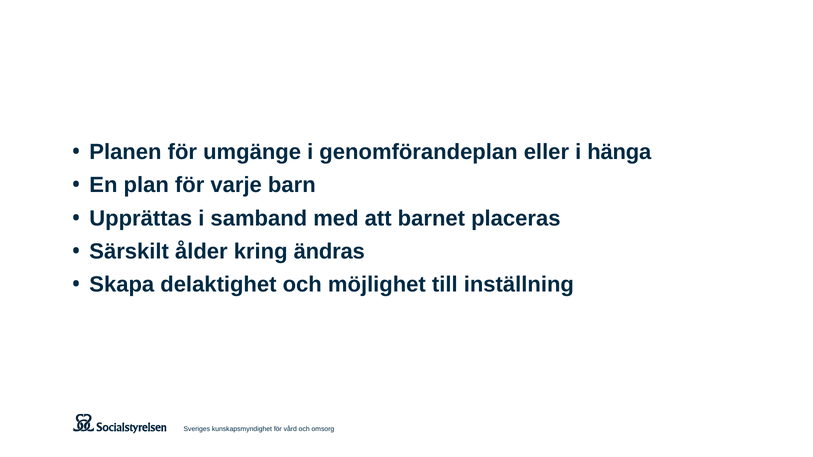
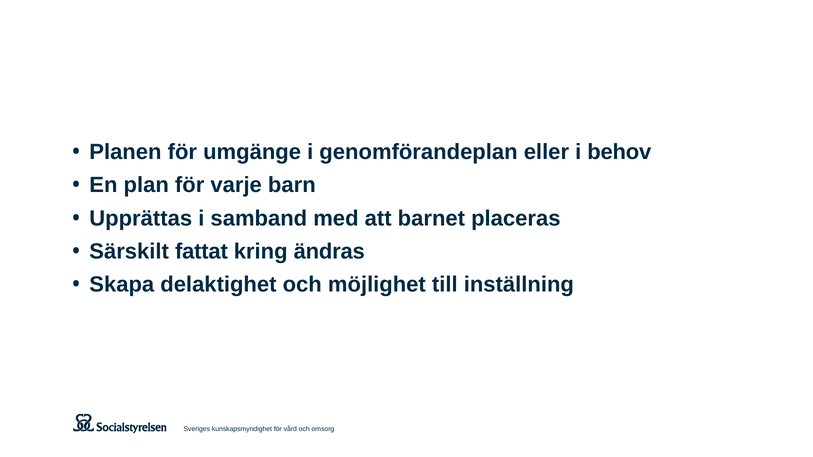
hänga: hänga -> behov (619, 152)
ålder: ålder -> fattat (201, 252)
